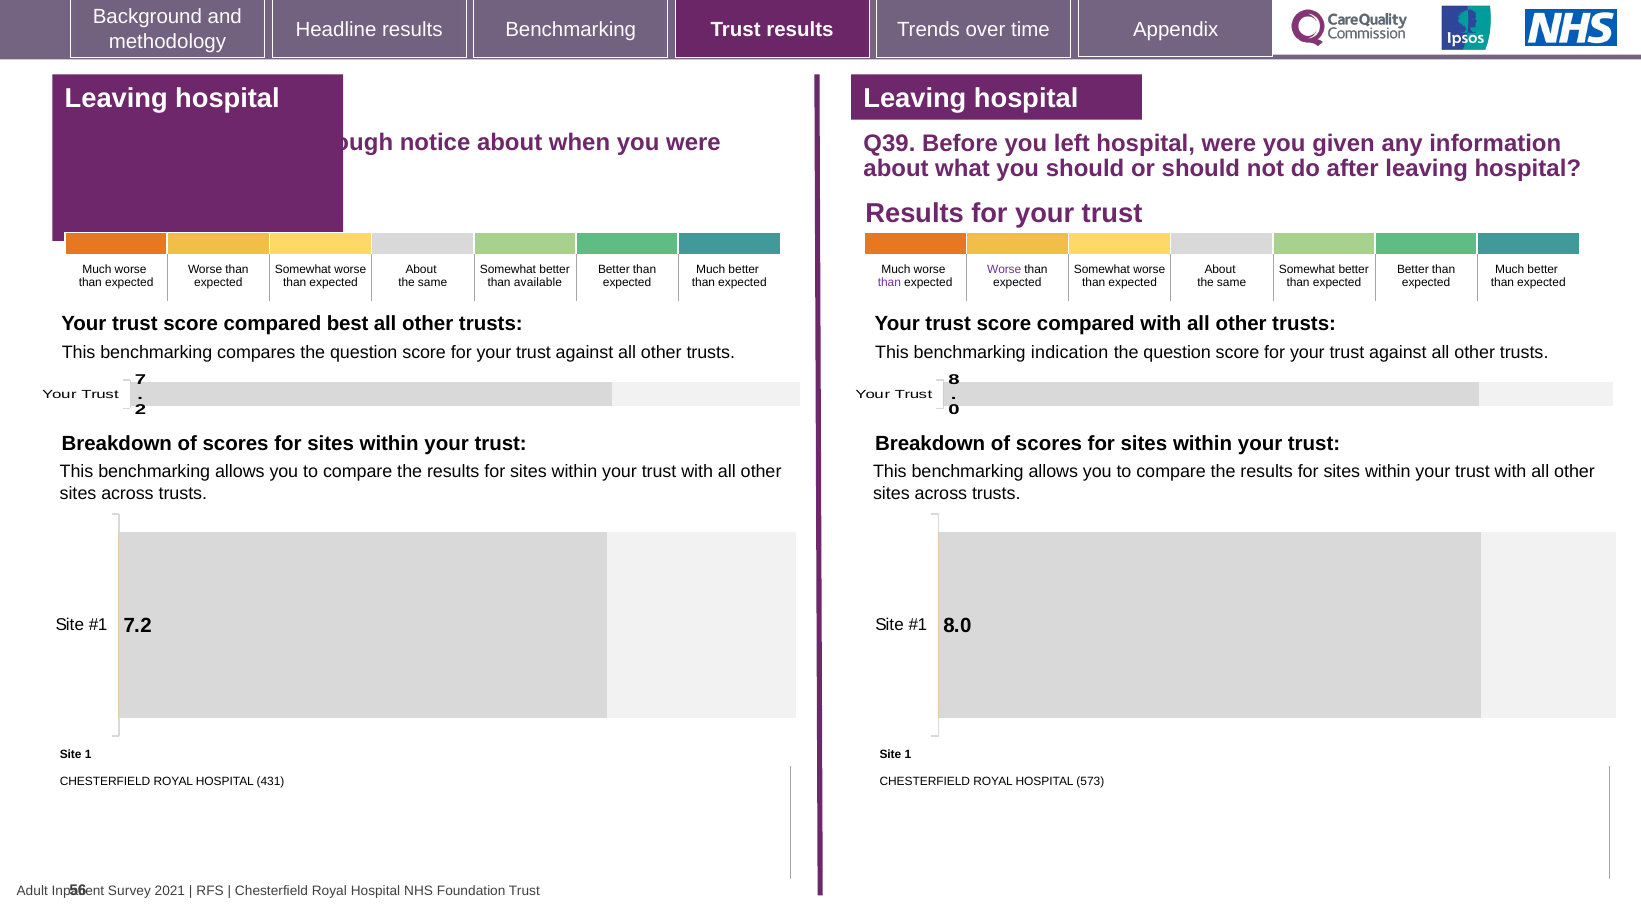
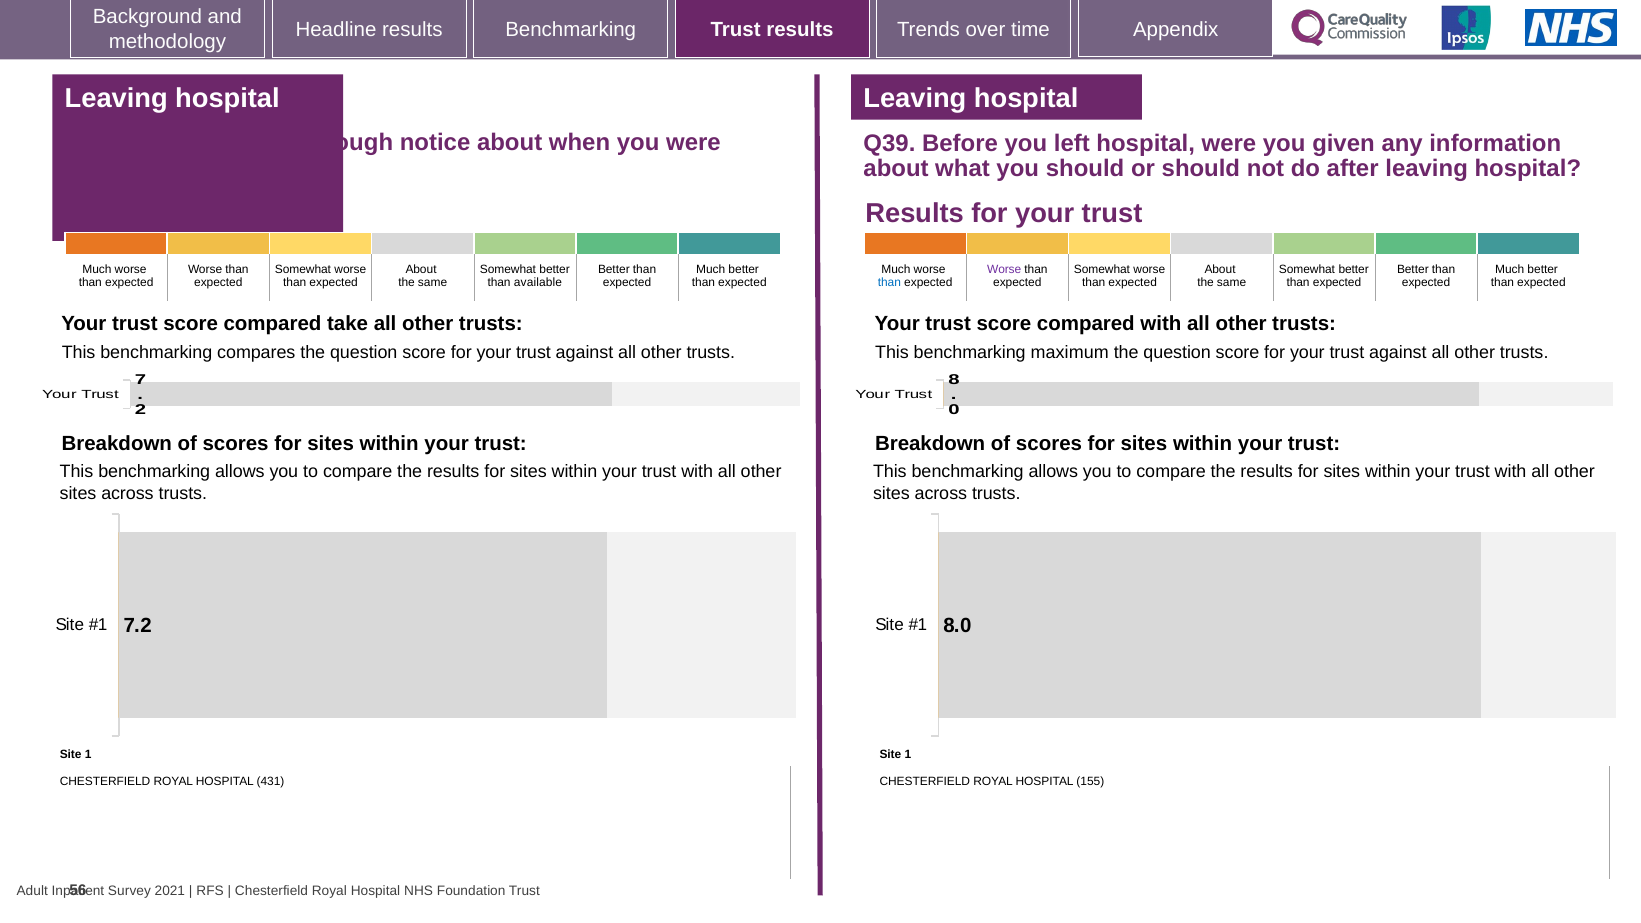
than colour: purple -> blue (889, 283)
best: best -> take (348, 324)
indication: indication -> maximum (1070, 352)
573: 573 -> 155 (1090, 781)
